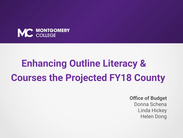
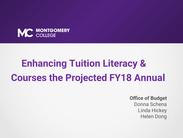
Outline: Outline -> Tuition (85, 63)
County: County -> Annual (150, 77)
